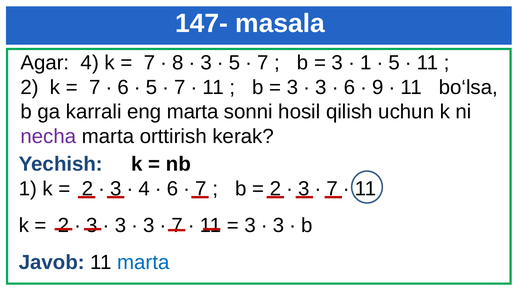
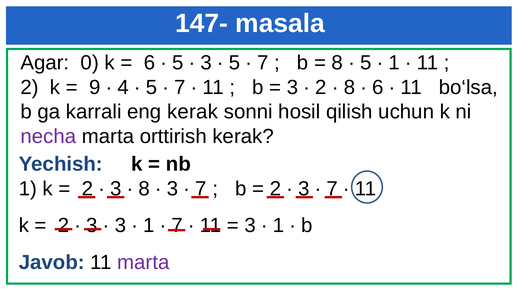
Agar 4: 4 -> 0 (90, 63)
7: 7 -> 6 (149, 63)
8: 8 -> 5 (178, 63)
3: 3 -> 8 (337, 63)
1: 1 -> 5 (366, 63)
5: 5 -> 1 (394, 63)
7: 7 -> 9 (95, 87)
6: 6 -> 4 (123, 87)
3: 3 -> 2 (321, 87)
6: 6 -> 8 (349, 87)
9: 9 -> 6 (378, 87)
eng marta: marta -> kerak (192, 112)
4: 4 -> 8 (144, 189)
6: 6 -> 3 (173, 189)
3: 3 -> 1 (149, 226)
3: 3 -> 1 (279, 226)
marta colour: blue -> purple (143, 263)
